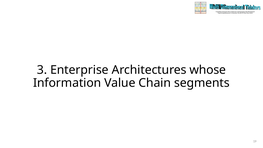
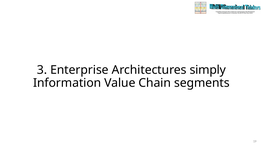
whose: whose -> simply (208, 70)
